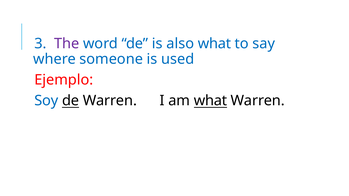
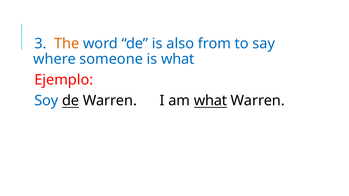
The colour: purple -> orange (67, 44)
also what: what -> from (214, 44)
is used: used -> what (178, 59)
